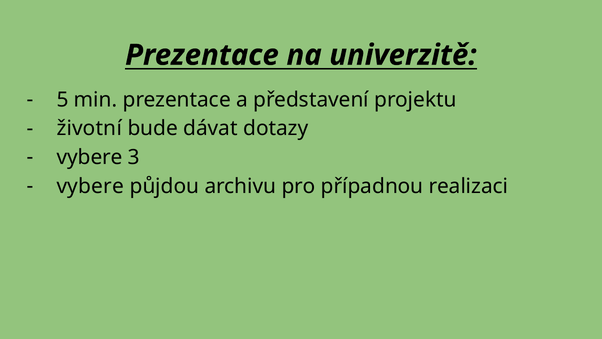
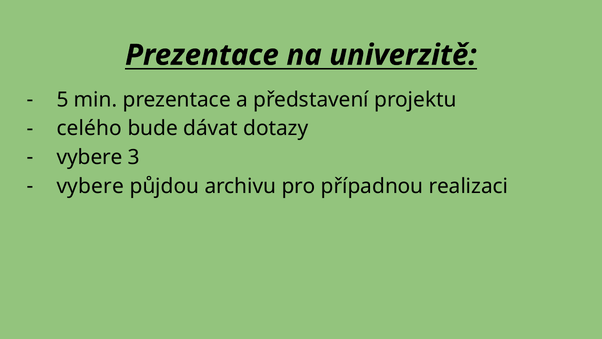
životní: životní -> celého (89, 128)
